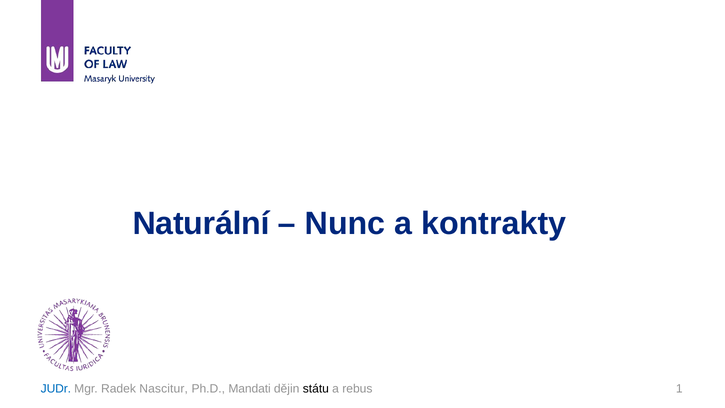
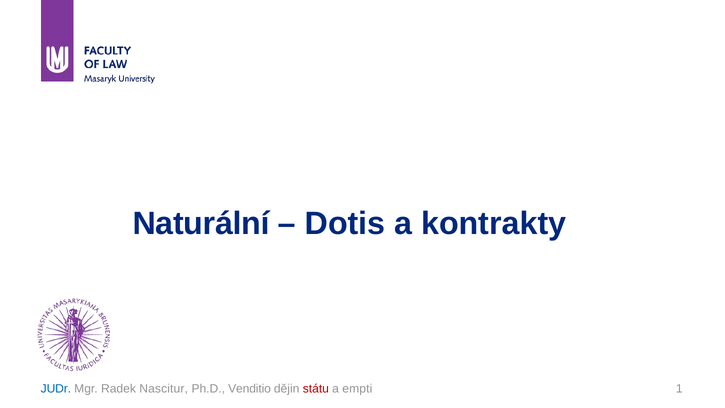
Nunc: Nunc -> Dotis (345, 224)
Mandati: Mandati -> Venditio (250, 389)
státu colour: black -> red (316, 389)
rebus: rebus -> empti (357, 389)
